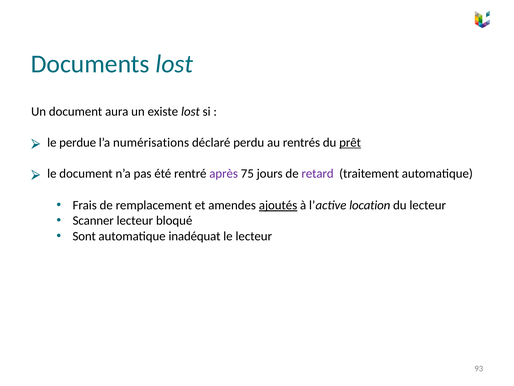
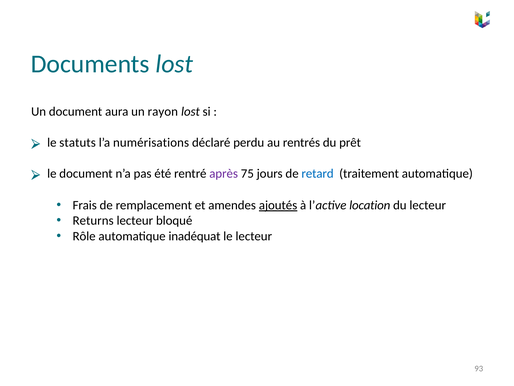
existe: existe -> rayon (163, 112)
perdue: perdue -> statuts (78, 142)
prêt underline: present -> none (350, 142)
retard colour: purple -> blue (318, 173)
Scanner: Scanner -> Returns (93, 220)
Sont: Sont -> Rôle (84, 236)
